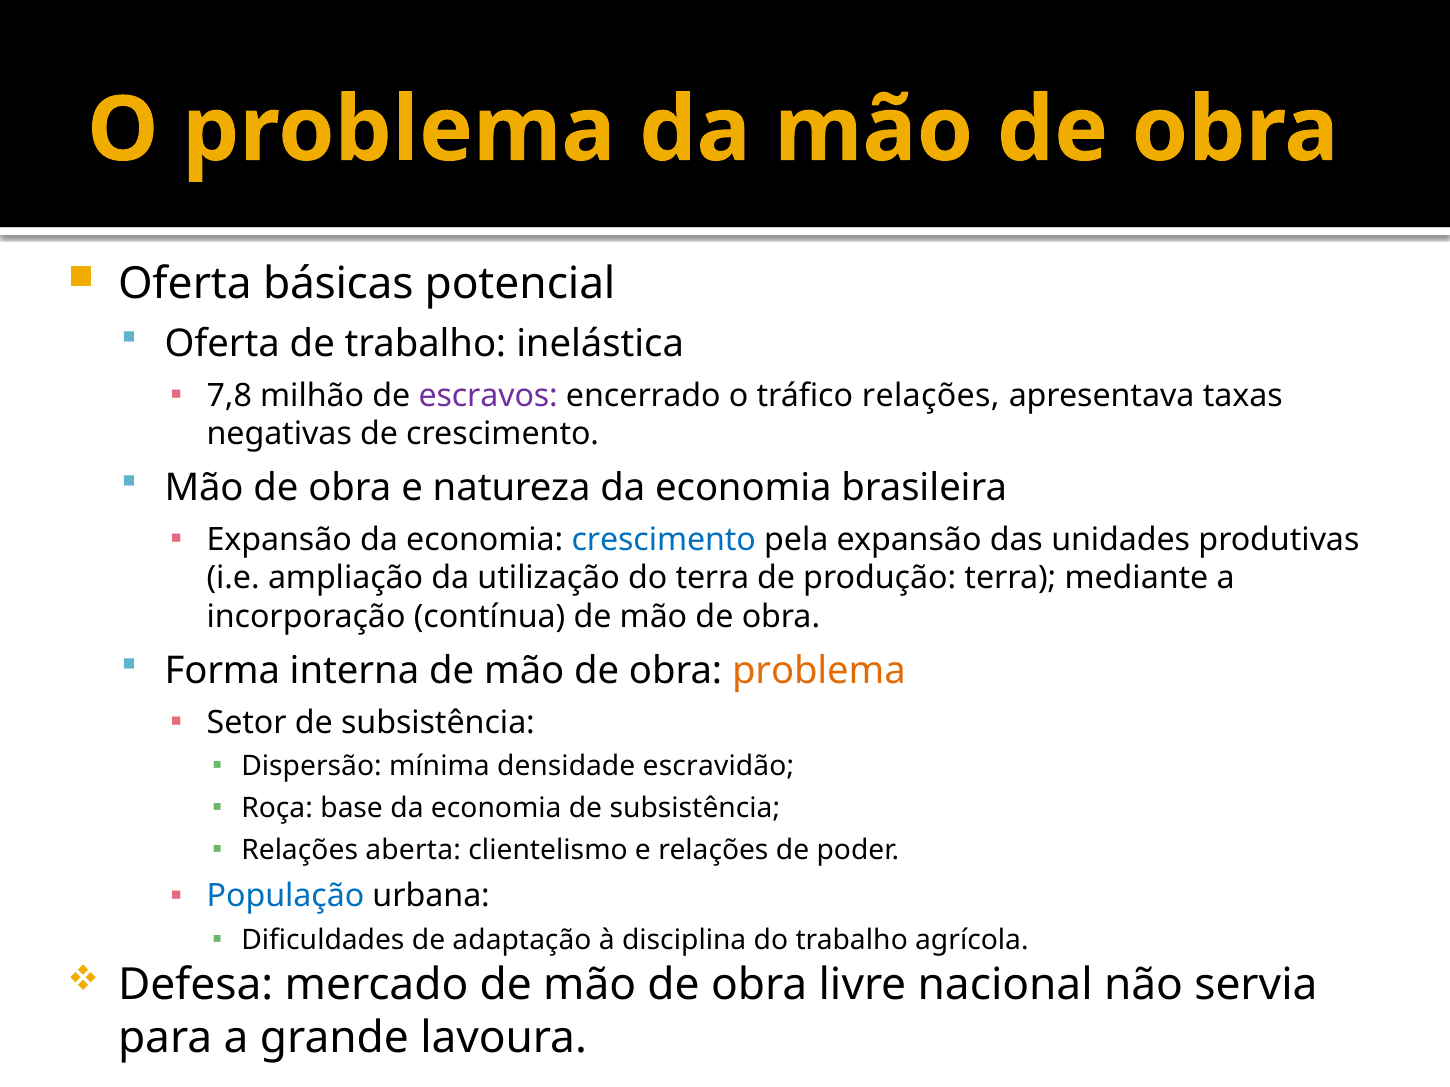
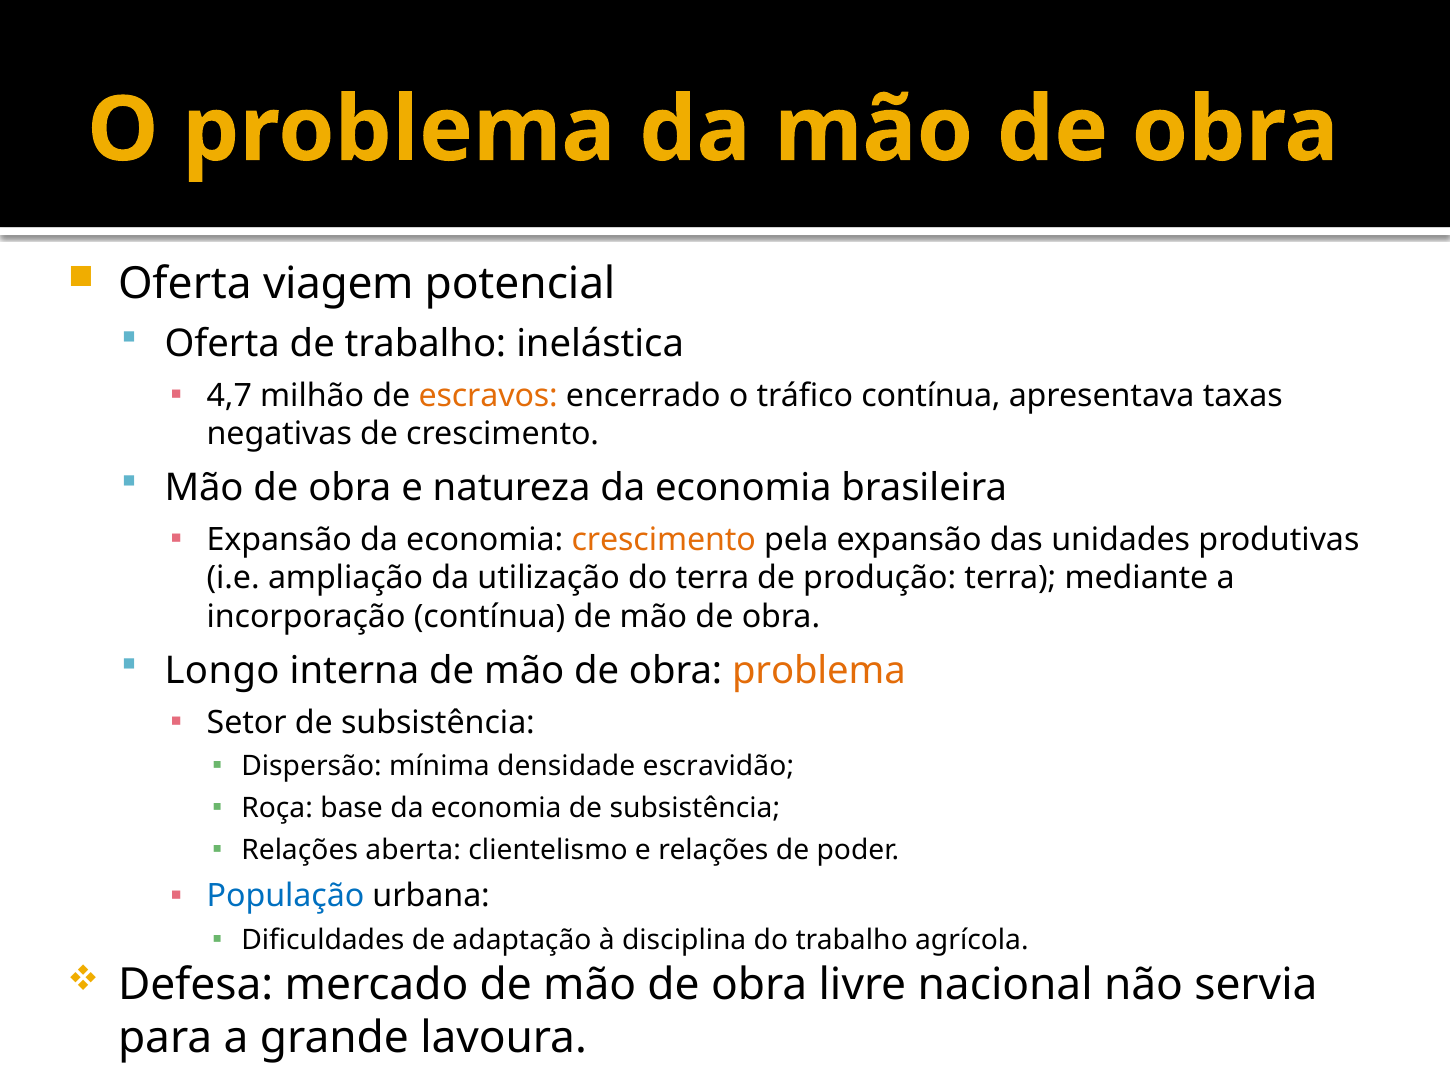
básicas: básicas -> viagem (338, 284)
7,8: 7,8 -> 4,7 (229, 396)
escravos colour: purple -> orange (488, 396)
tráfico relações: relações -> contínua (931, 396)
crescimento colour: blue -> orange (664, 540)
Forma: Forma -> Longo (222, 671)
